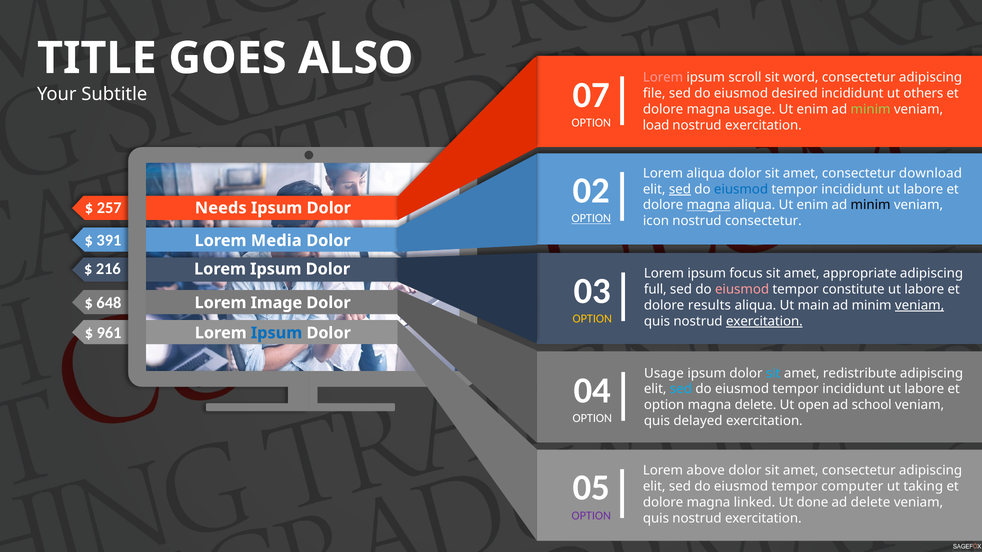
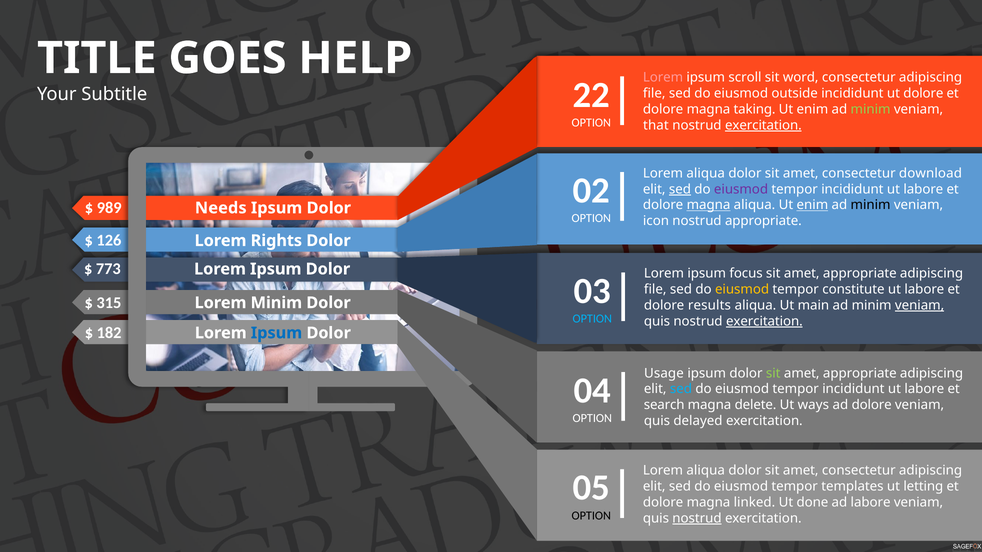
ALSO: ALSO -> HELP (355, 58)
07: 07 -> 22 (591, 95)
desired: desired -> outside (795, 93)
ut others: others -> dolore (923, 93)
magna usage: usage -> taking (755, 109)
load: load -> that (656, 125)
exercitation underline: none -> present (763, 125)
eiusmod colour: blue -> purple (741, 189)
257: 257 -> 989 (109, 208)
enim underline: none -> present (812, 205)
OPTION underline: present -> none (591, 219)
nostrud consectetur: consectetur -> appropriate (763, 221)
391: 391 -> 126 (109, 241)
Media: Media -> Rights (276, 241)
216: 216 -> 773 (108, 269)
full: full -> file (655, 290)
eiusmod colour: pink -> yellow (742, 290)
648: 648 -> 315 (109, 303)
Lorem Image: Image -> Minim (276, 303)
OPTION colour: yellow -> light blue (592, 319)
961: 961 -> 182 (109, 333)
sit colour: light blue -> light green (773, 373)
redistribute: redistribute -> appropriate (860, 373)
option: option -> search (664, 405)
open: open -> ways (813, 405)
ad school: school -> dolore (872, 405)
above: above -> aliqua (706, 471)
computer: computer -> templates (852, 487)
taking: taking -> letting (923, 487)
ad delete: delete -> labore (871, 503)
OPTION colour: purple -> black (591, 516)
nostrud underline: none -> present (697, 518)
